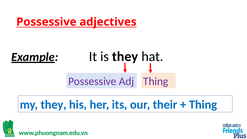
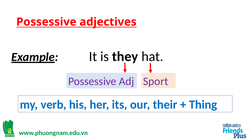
Adj Thing: Thing -> Sport (156, 81)
my they: they -> verb (54, 105)
